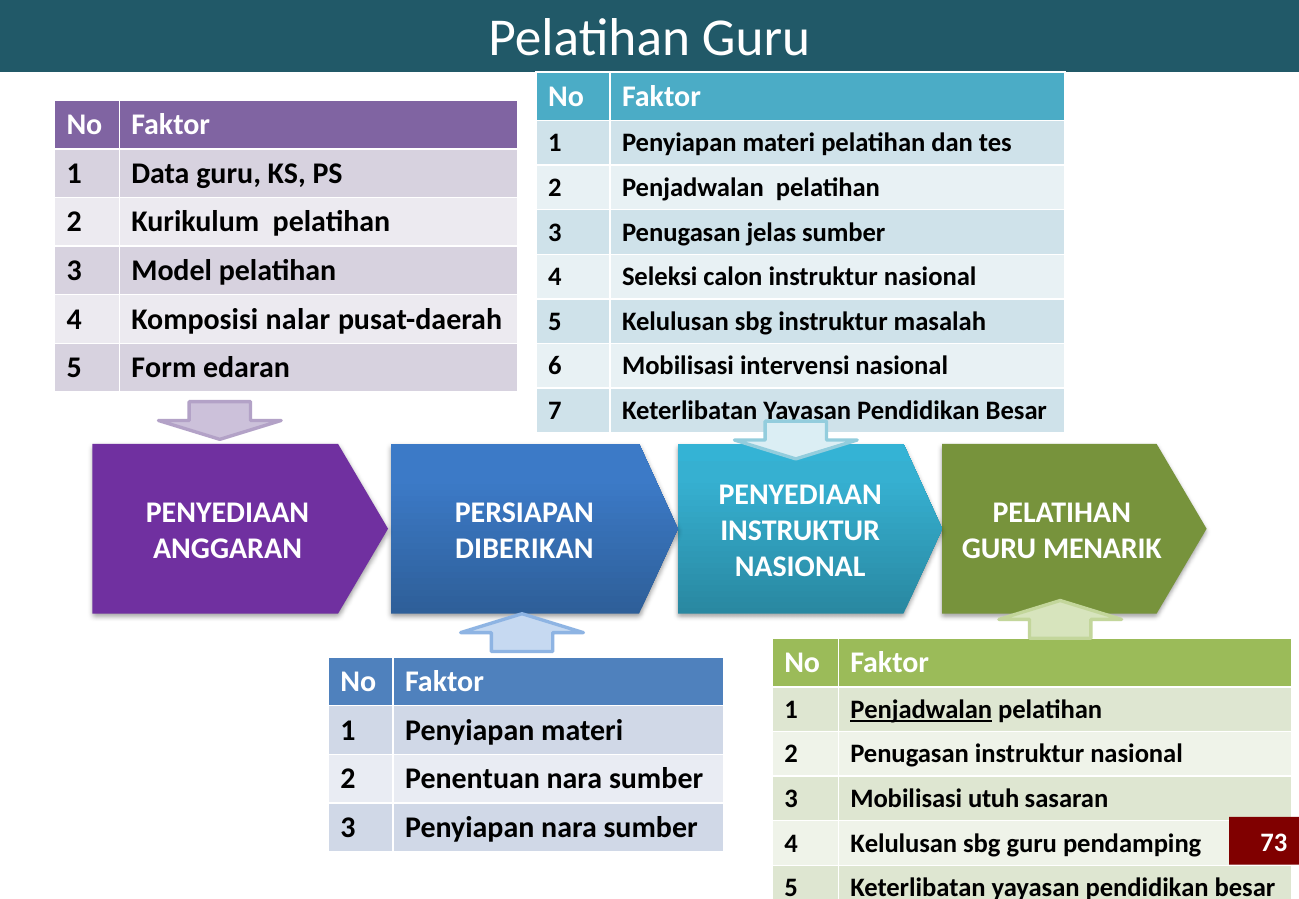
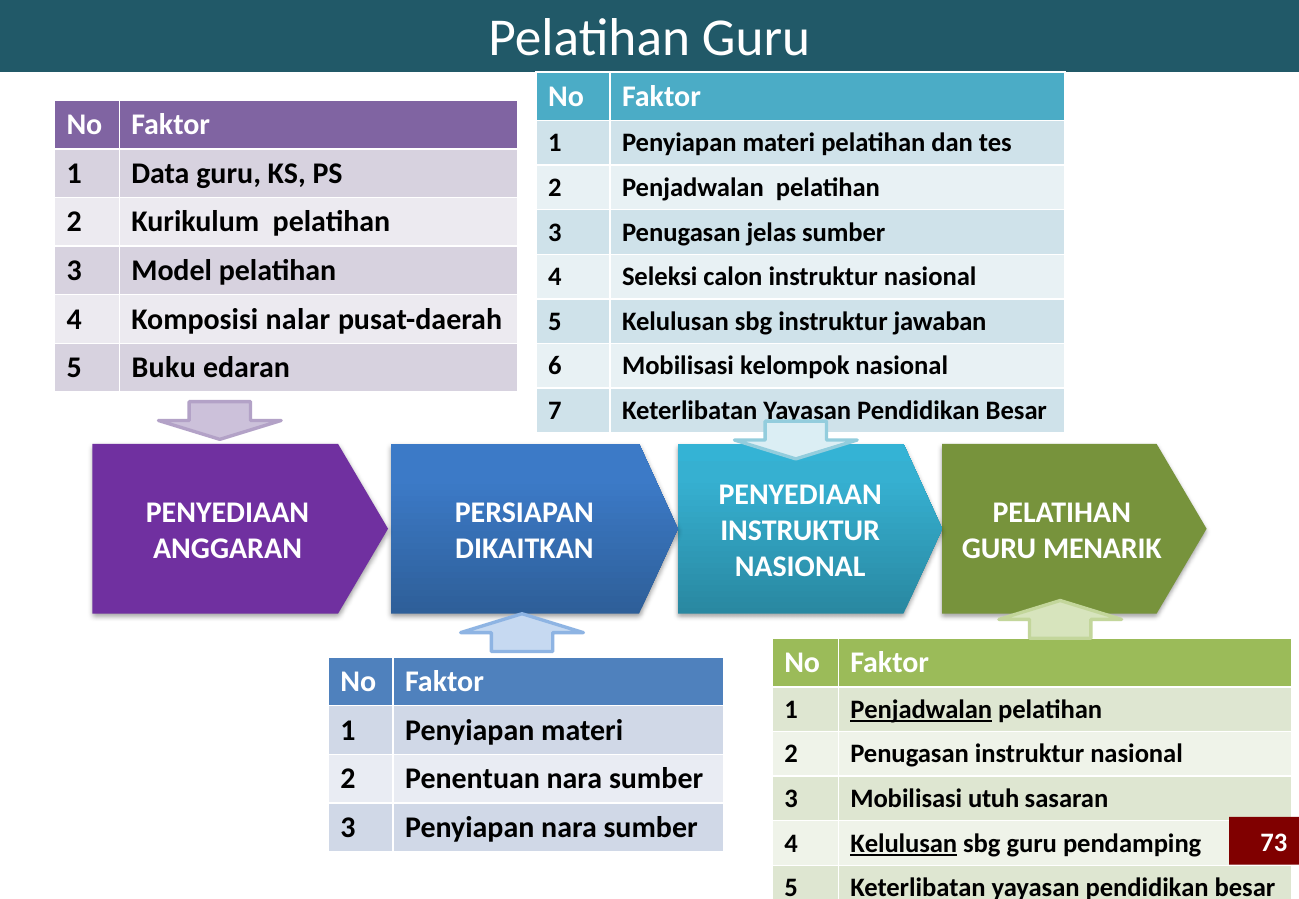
masalah: masalah -> jawaban (940, 322)
intervensi: intervensi -> kelompok (795, 366)
Form: Form -> Buku (164, 368)
DIBERIKAN: DIBERIKAN -> DIKAITKAN (524, 549)
Kelulusan underline: none -> present (904, 844)
